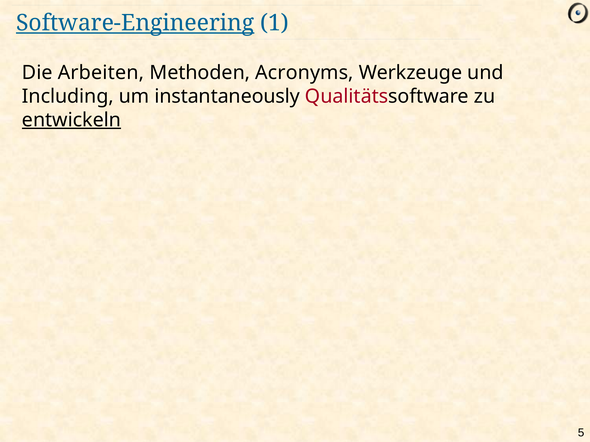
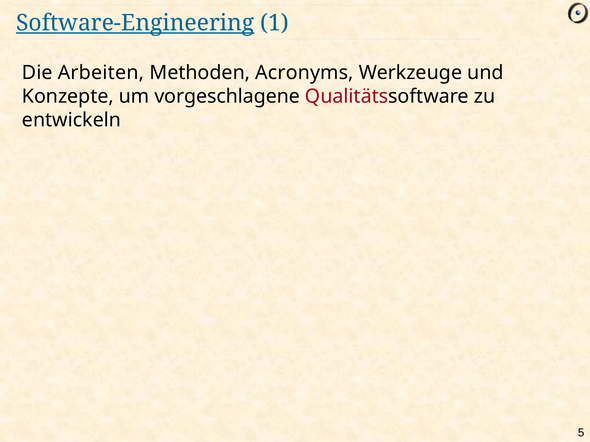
Including: Including -> Konzepte (68, 96)
instantaneously: instantaneously -> vorgeschlagene (227, 96)
entwickeln underline: present -> none (72, 120)
